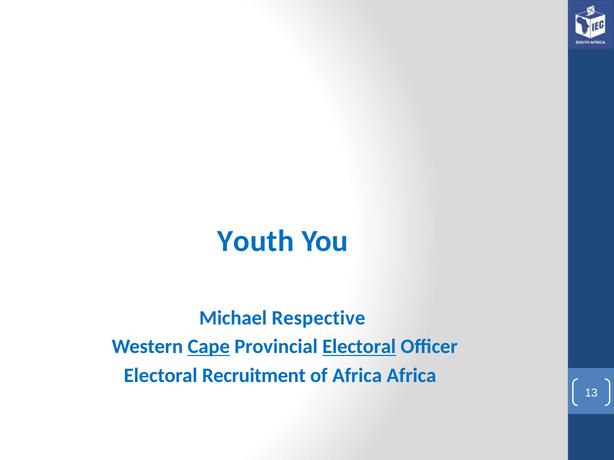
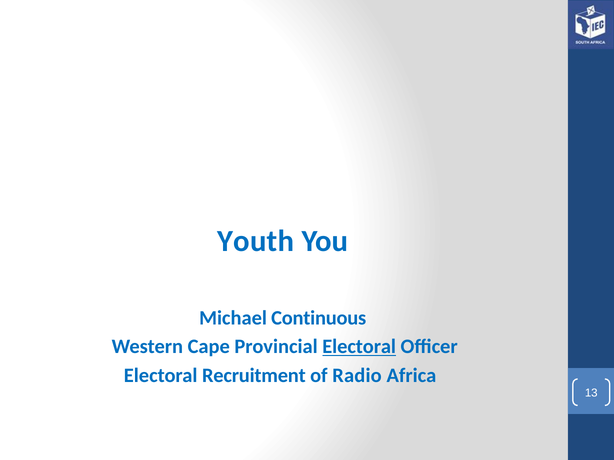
Respective: Respective -> Continuous (319, 318)
Cape underline: present -> none (209, 347)
of Africa: Africa -> Radio (357, 376)
